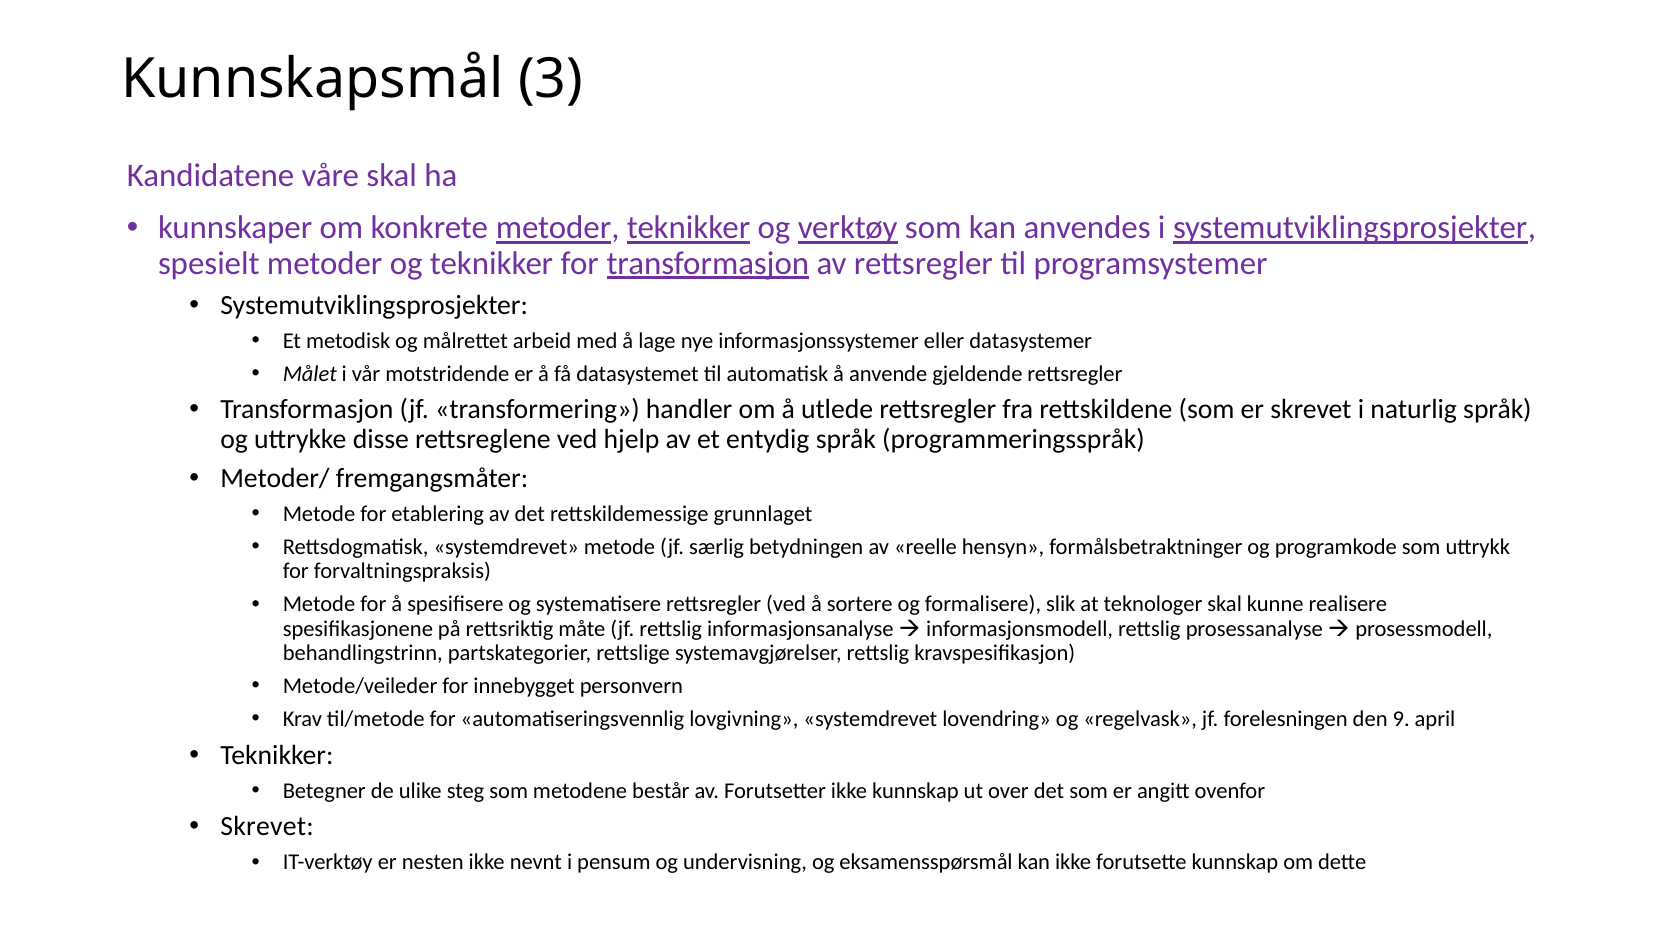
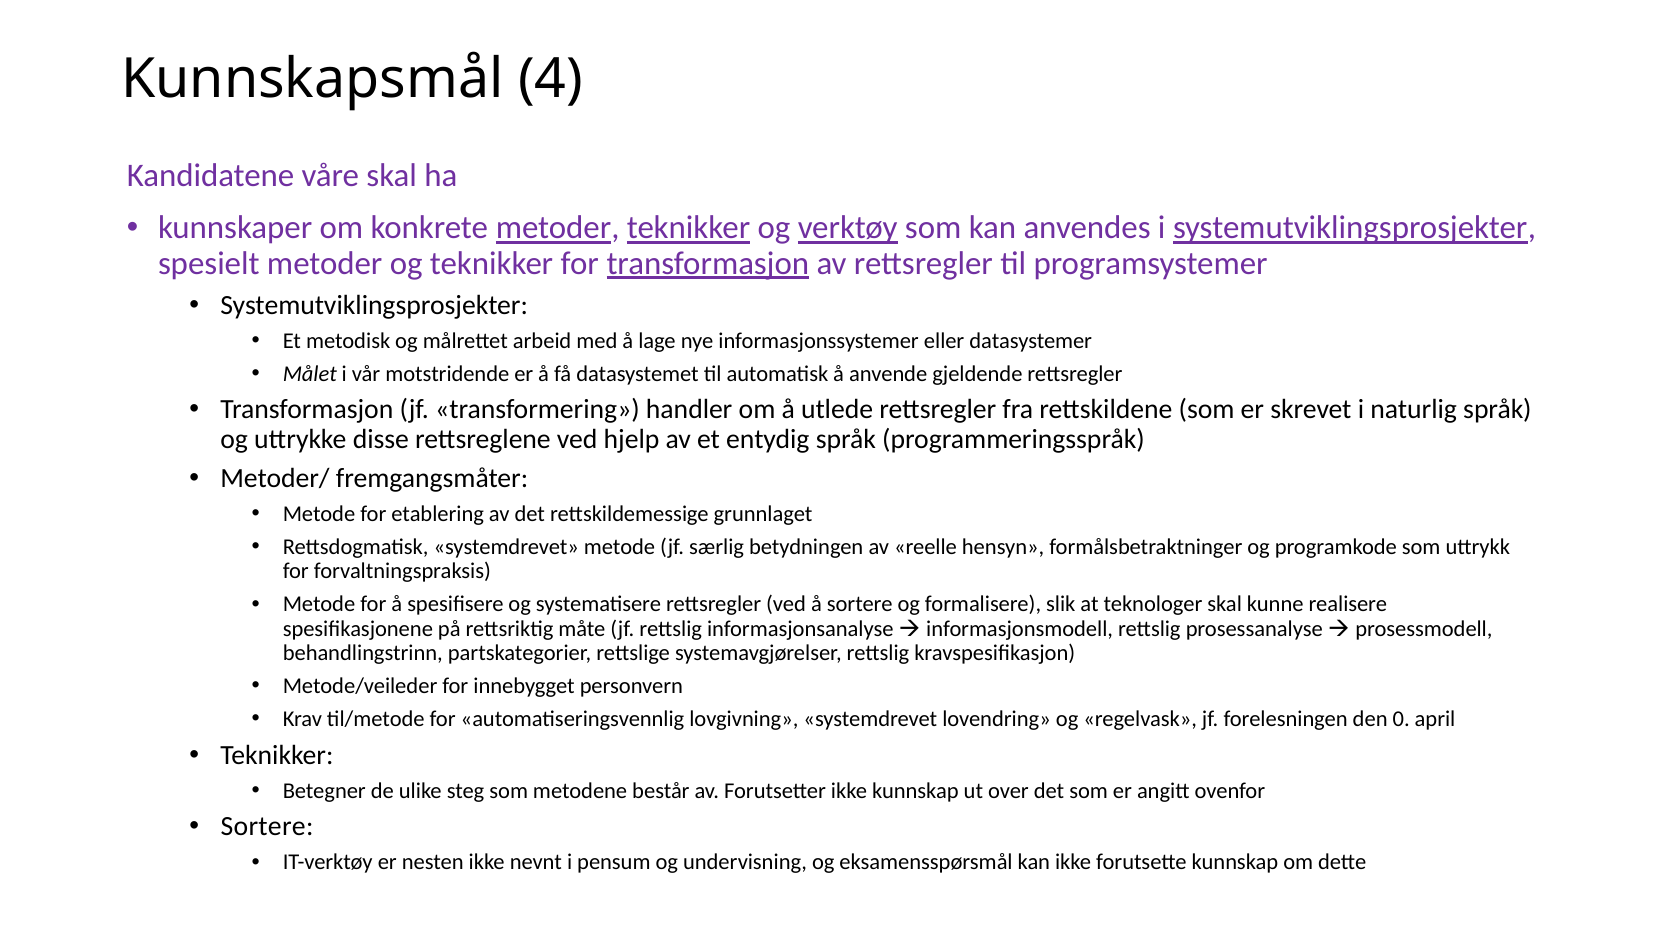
3: 3 -> 4 (551, 79)
9: 9 -> 0 (1401, 719)
Skrevet: Skrevet -> Sortere (267, 827)
